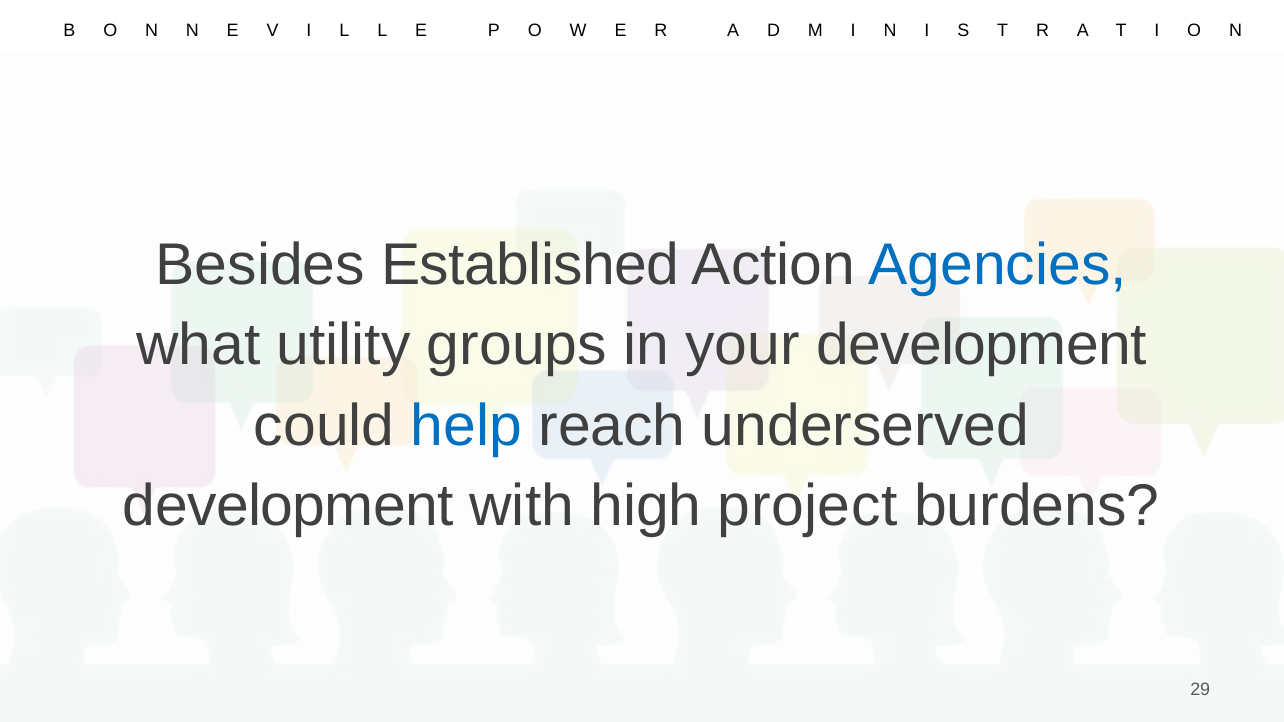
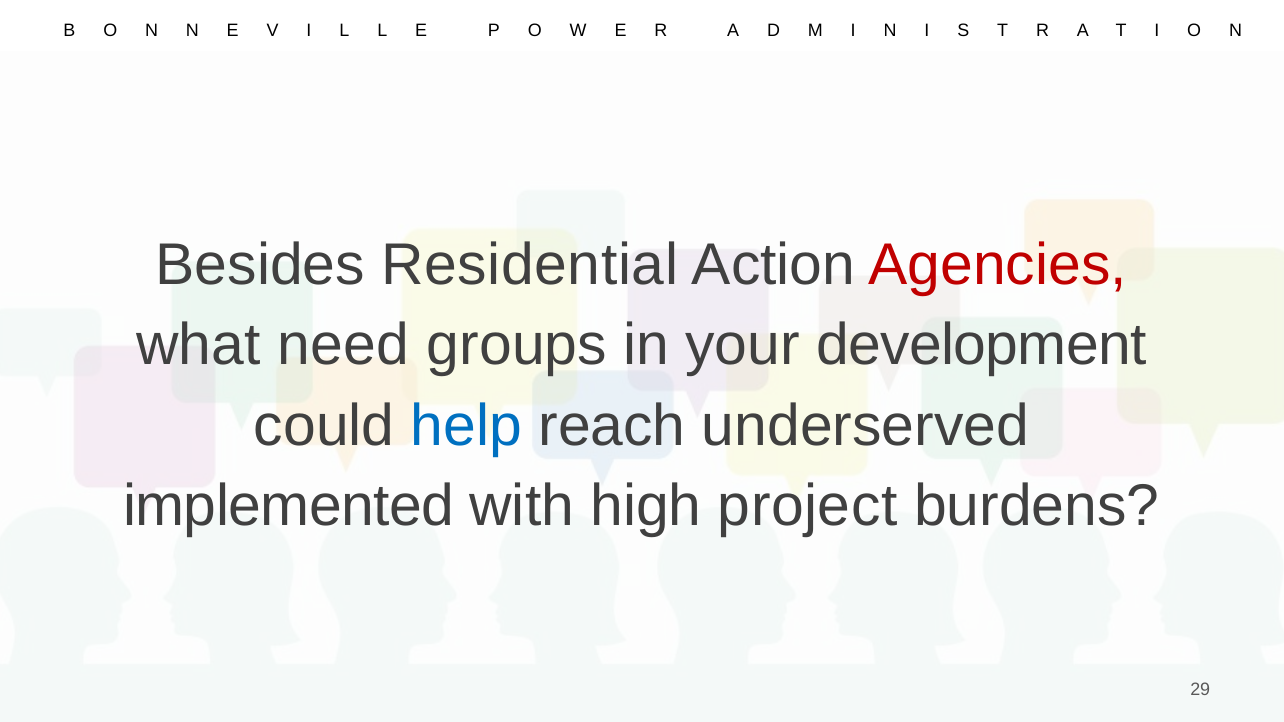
Established: Established -> Residential (530, 265)
Agencies colour: blue -> red (998, 265)
utility: utility -> need (343, 346)
development: development -> implemented (288, 506)
